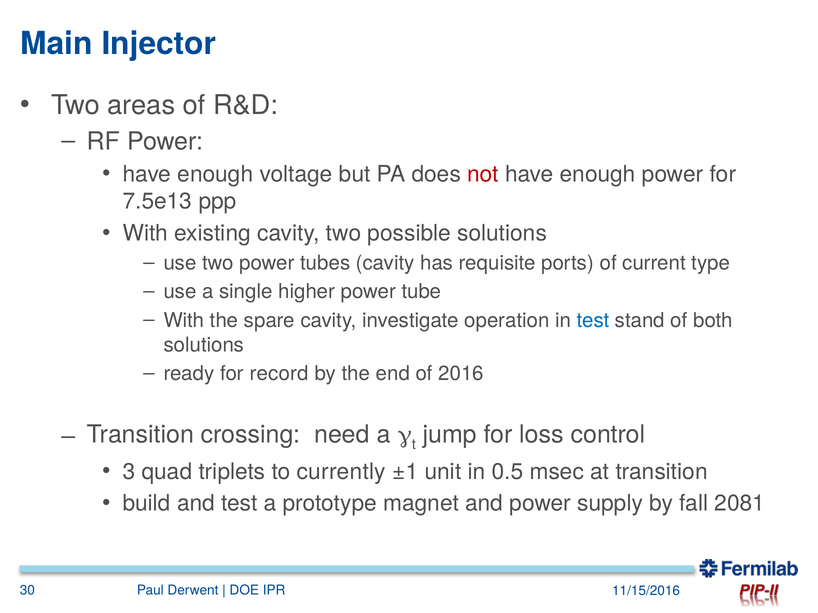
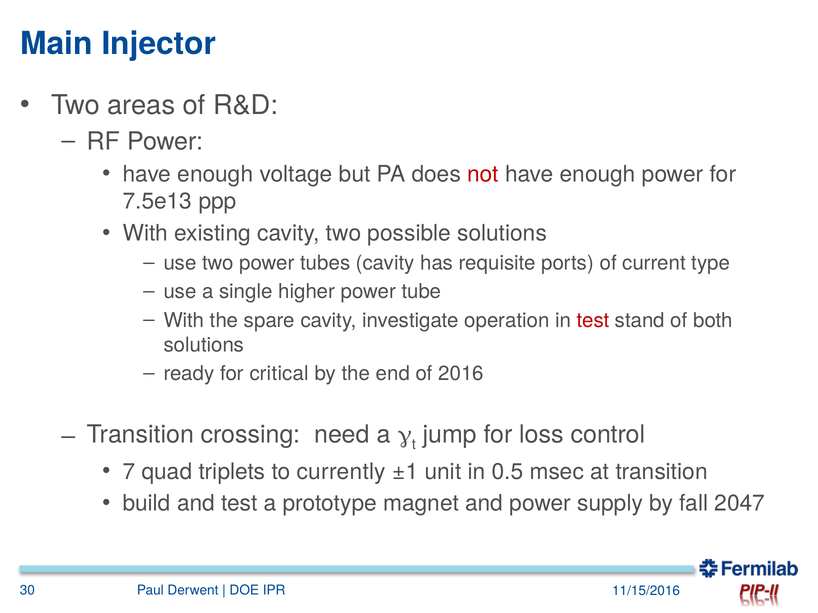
test colour: blue -> red (593, 321)
record: record -> critical (279, 374)
3: 3 -> 7 (129, 472)
2081: 2081 -> 2047 (740, 504)
